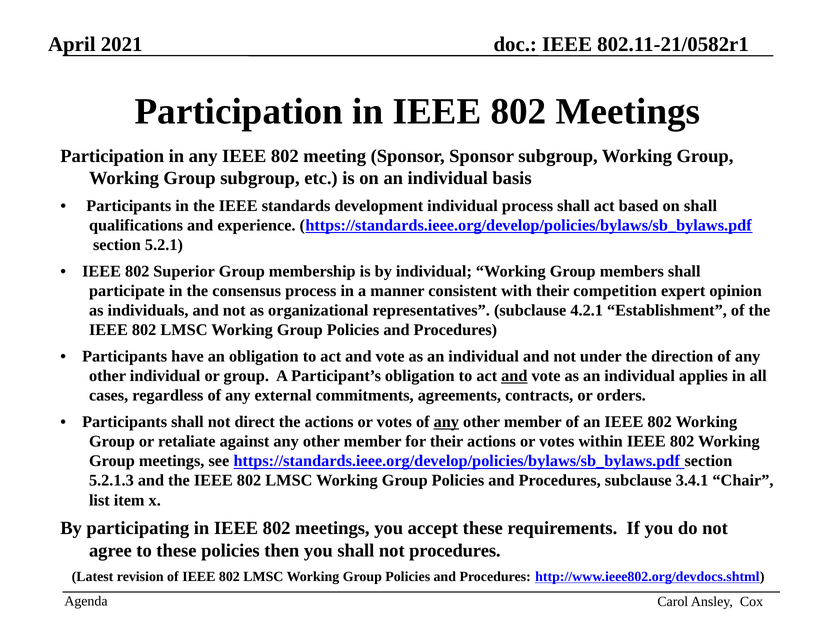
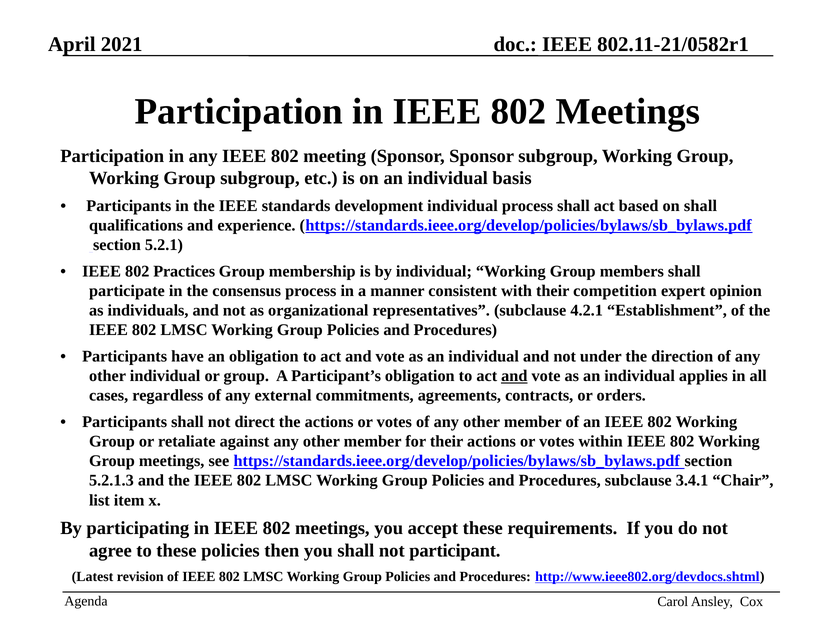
Superior: Superior -> Practices (184, 272)
any underline: present -> none (446, 422)
not procedures: procedures -> participant (455, 550)
